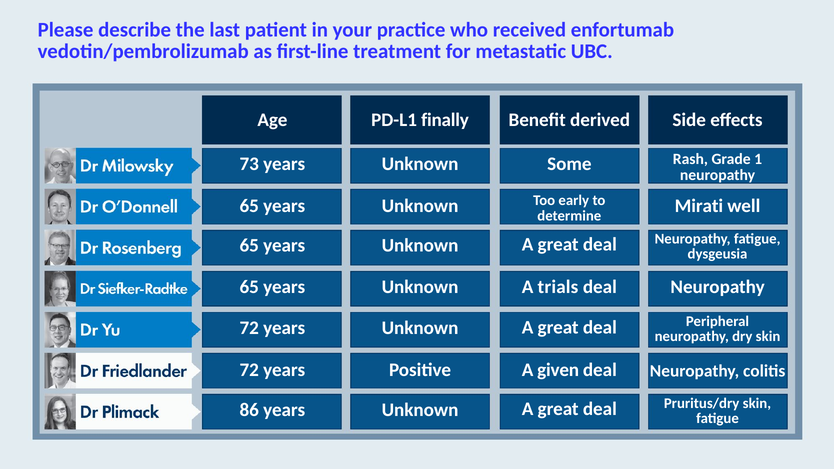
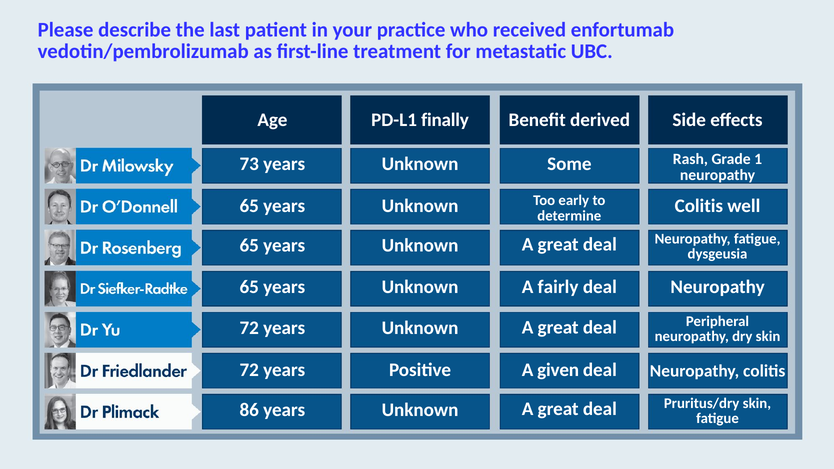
Mirati: Mirati -> Colitis (699, 206)
trials: trials -> fairly (558, 287)
